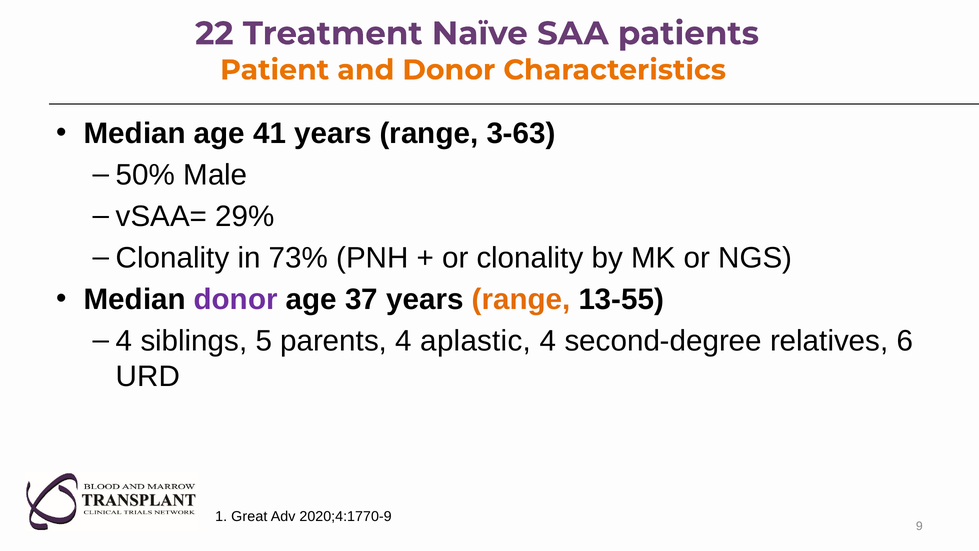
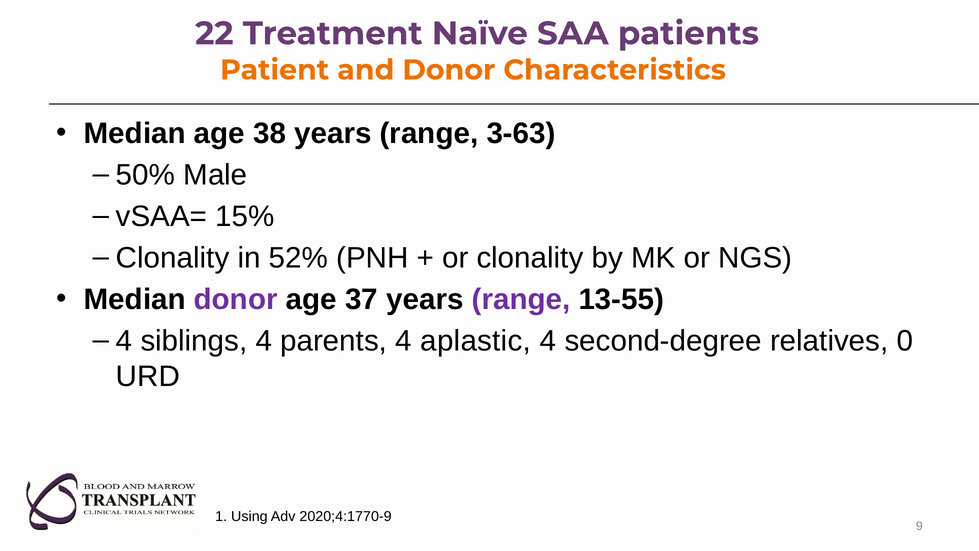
41: 41 -> 38 (270, 134)
29%: 29% -> 15% (245, 216)
73%: 73% -> 52% (298, 258)
range colour: orange -> purple (521, 299)
siblings 5: 5 -> 4 (264, 341)
6: 6 -> 0 (905, 341)
Great: Great -> Using (249, 516)
